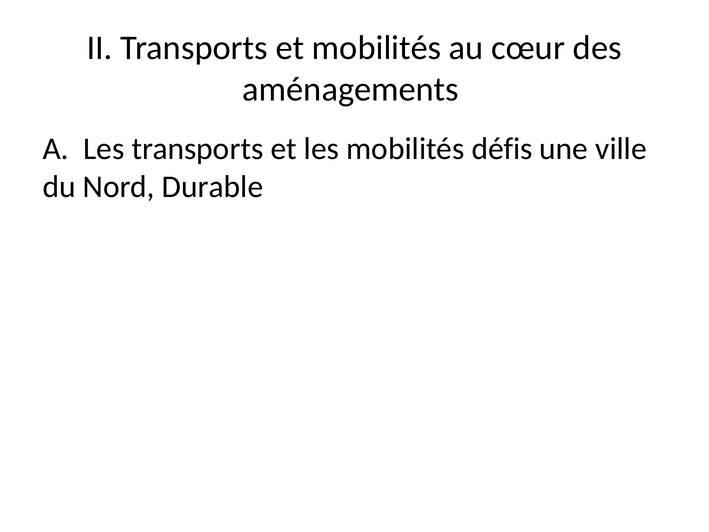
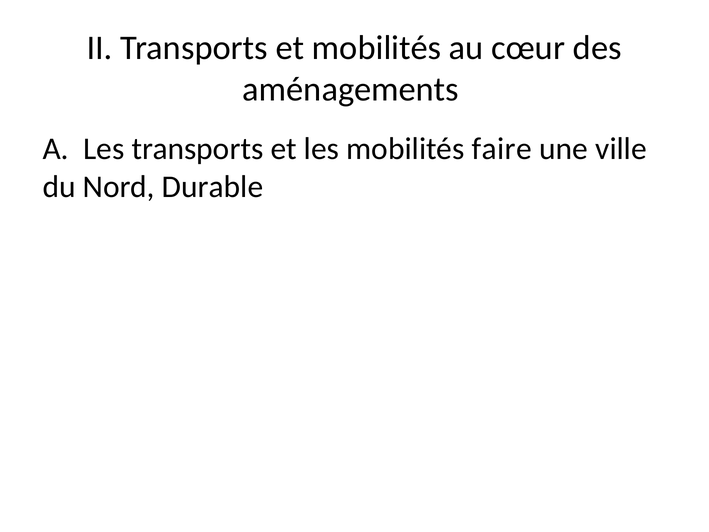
défis: défis -> faire (502, 149)
